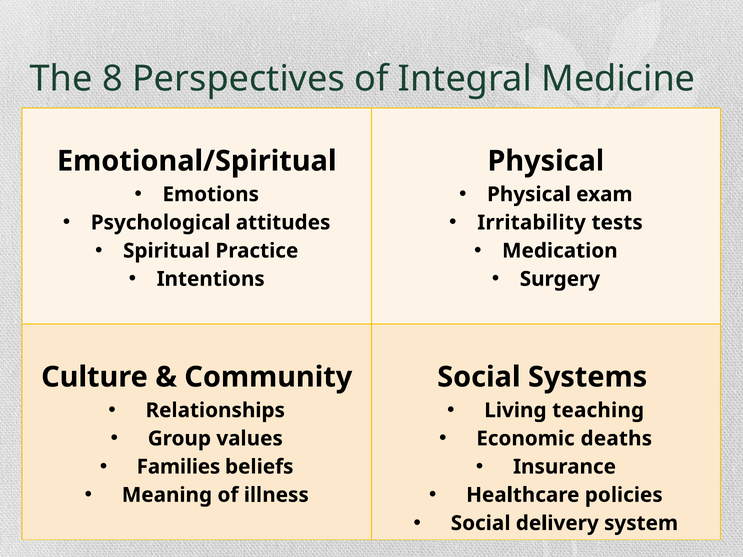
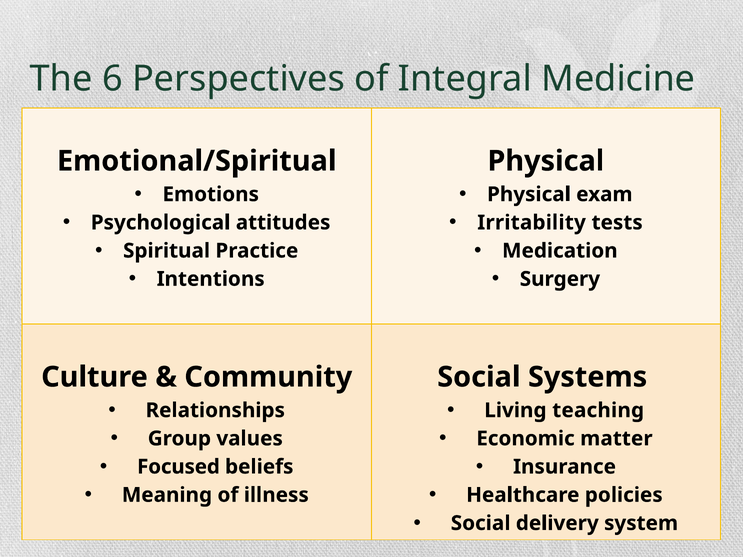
8: 8 -> 6 (112, 79)
deaths: deaths -> matter (616, 439)
Families: Families -> Focused (178, 467)
